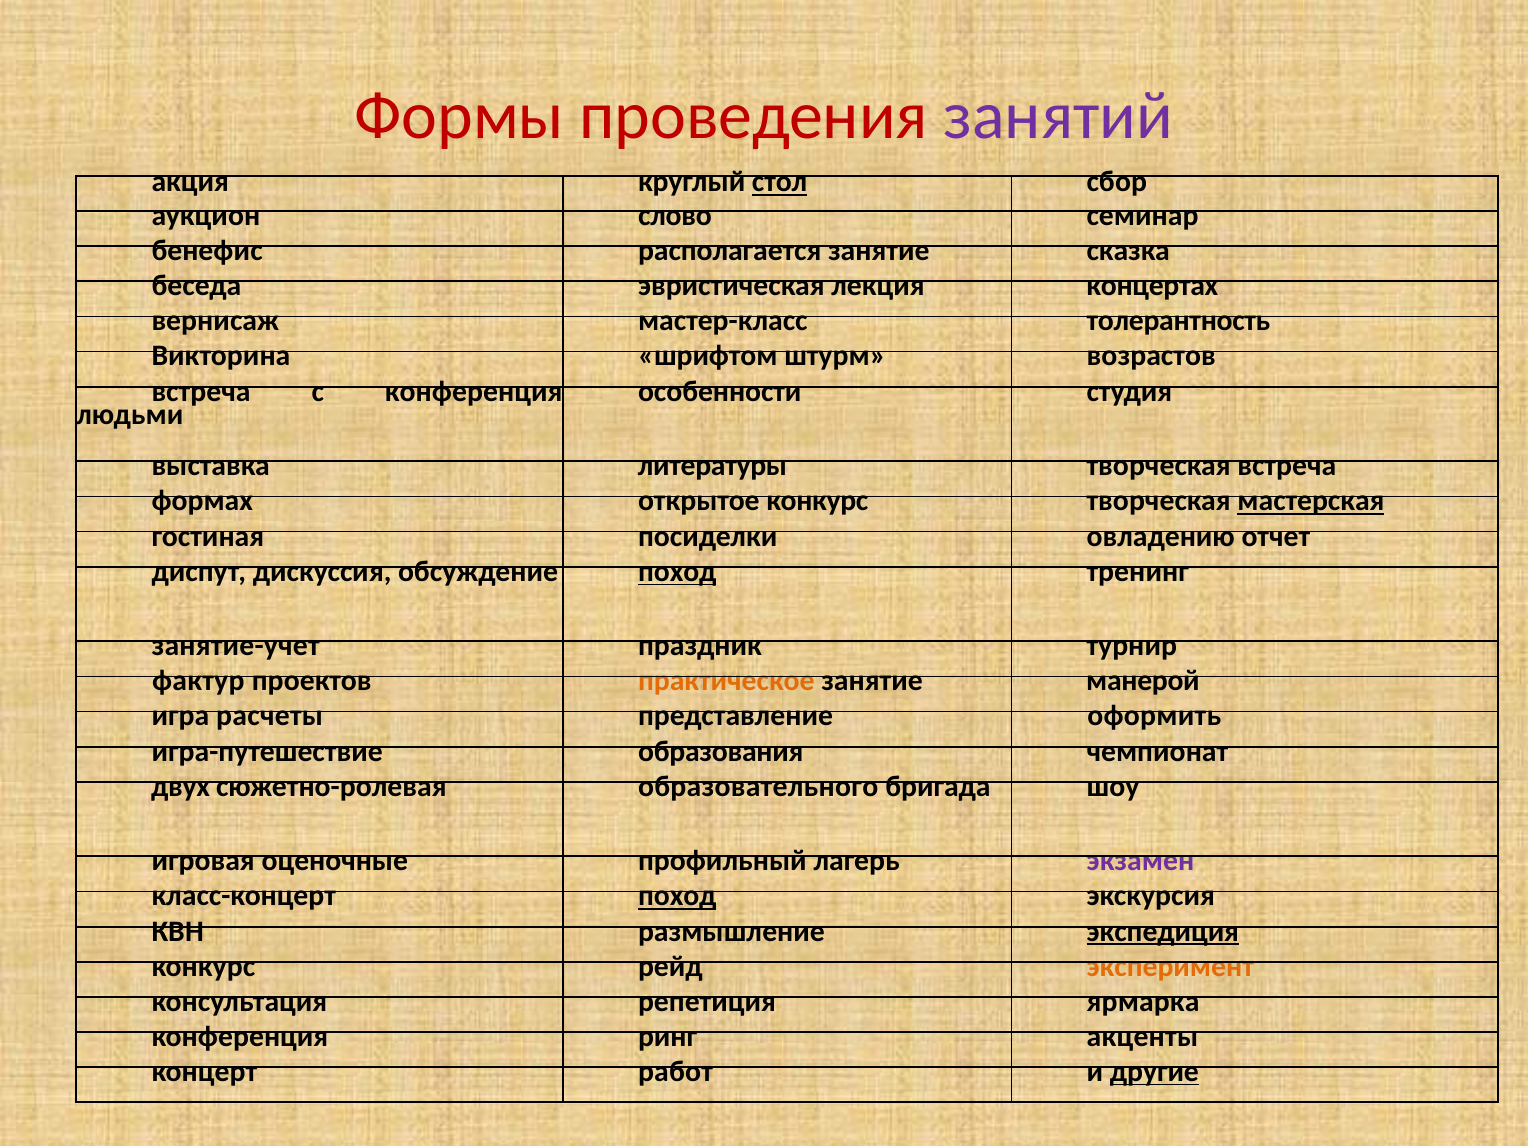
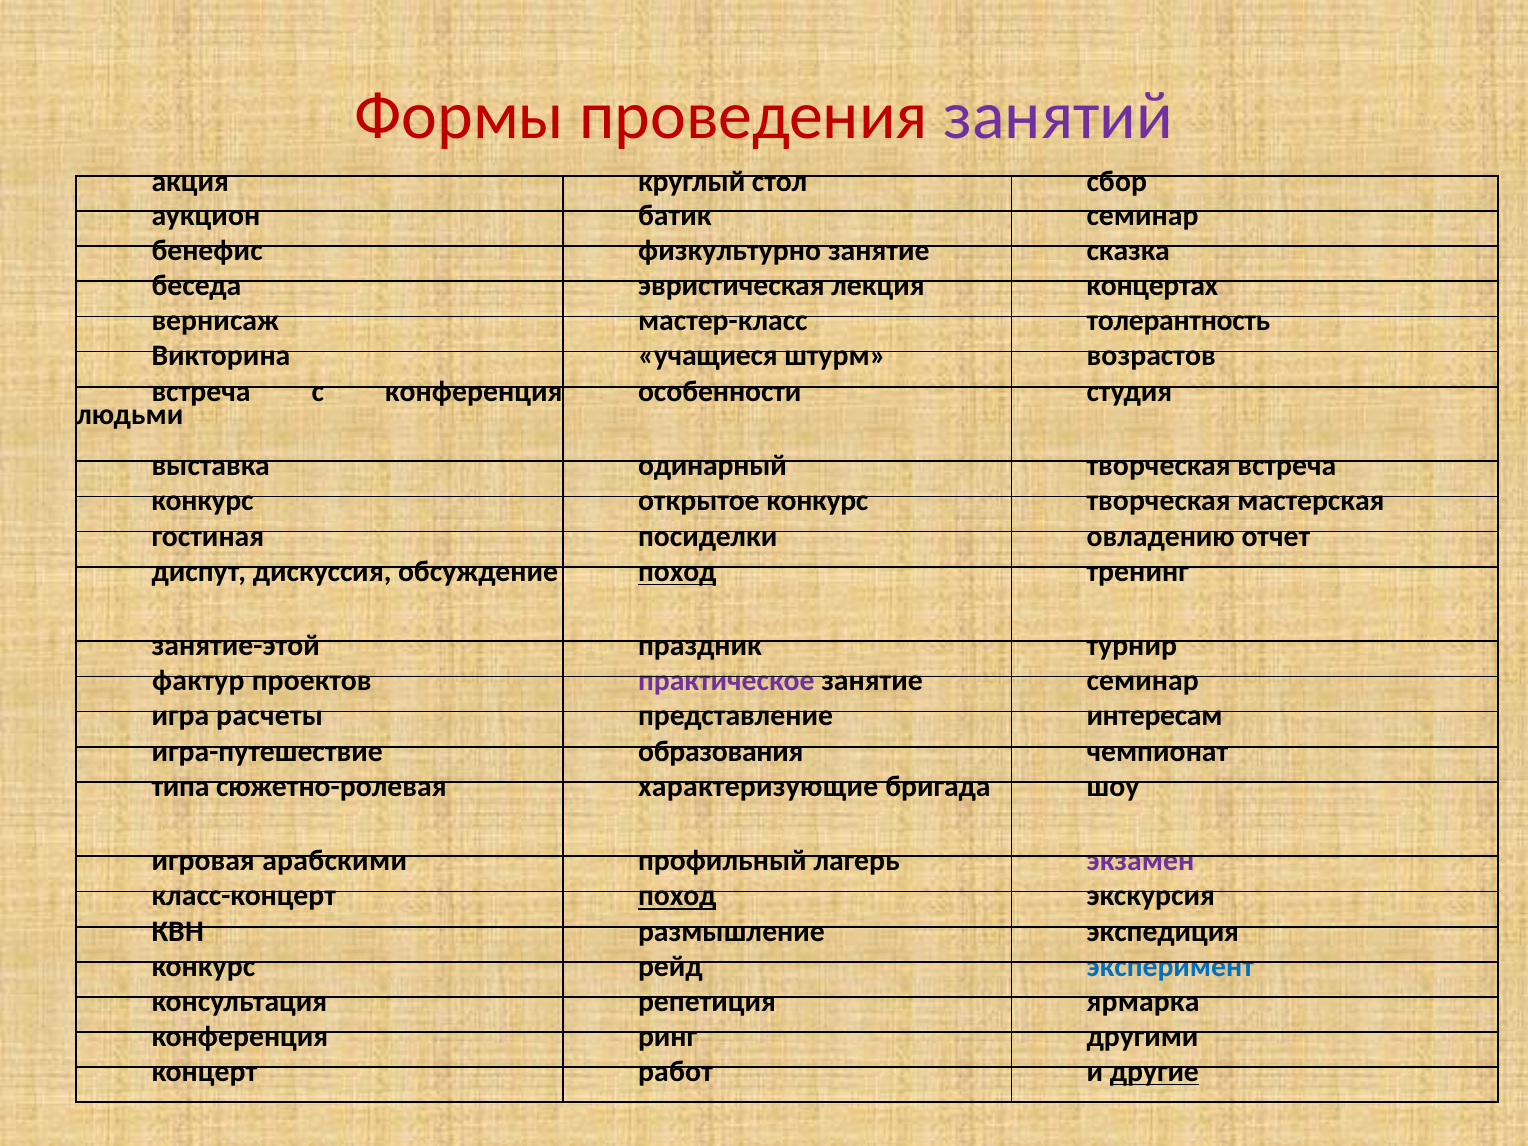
стол underline: present -> none (780, 182)
слово: слово -> батик (675, 216)
располагается: располагается -> физкультурно (730, 251)
шрифтом: шрифтом -> учащиеся (708, 356)
литературы: литературы -> одинарный (712, 466)
формах: формах -> конкурс (202, 501)
мастерская underline: present -> none (1311, 501)
занятие-учет: занятие-учет -> занятие-этой (236, 646)
практическое colour: orange -> purple (726, 681)
занятие манерой: манерой -> семинар (1143, 681)
оформить: оформить -> интересам (1155, 716)
двух: двух -> типа (181, 787)
образовательного: образовательного -> характеризующие (758, 787)
оценочные: оценочные -> арабскими (335, 861)
экспедиция underline: present -> none (1163, 931)
эксперимент colour: orange -> blue (1170, 966)
акценты: акценты -> другими (1143, 1037)
